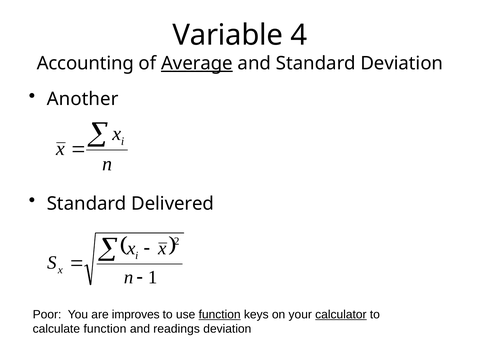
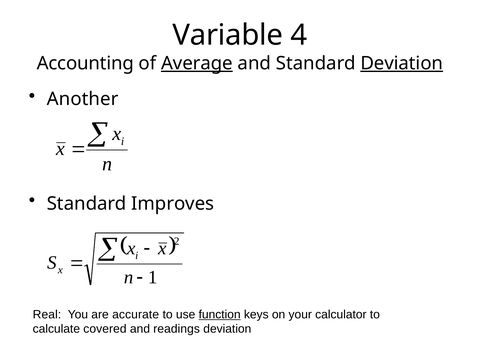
Deviation underline: none -> present (402, 63)
Delivered: Delivered -> Improves (173, 204)
Poor: Poor -> Real (47, 314)
improves: improves -> accurate (136, 314)
calculator underline: present -> none (341, 314)
calculate function: function -> covered (105, 329)
